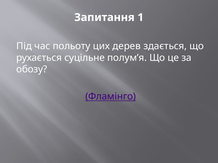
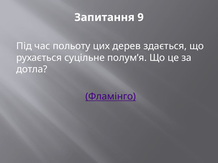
1: 1 -> 9 (141, 17)
обозу: обозу -> дотла (32, 69)
